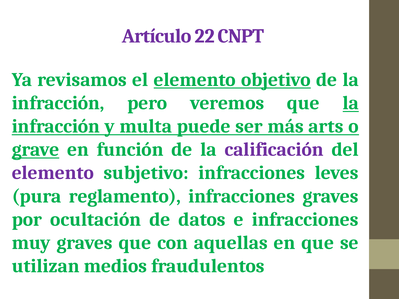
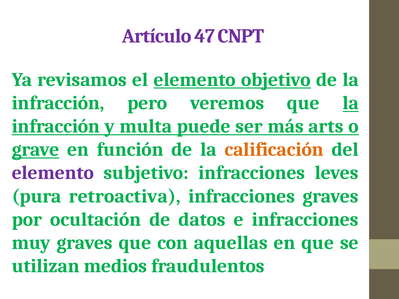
22: 22 -> 47 (205, 36)
calificación colour: purple -> orange (274, 150)
reglamento: reglamento -> retroactiva (125, 196)
